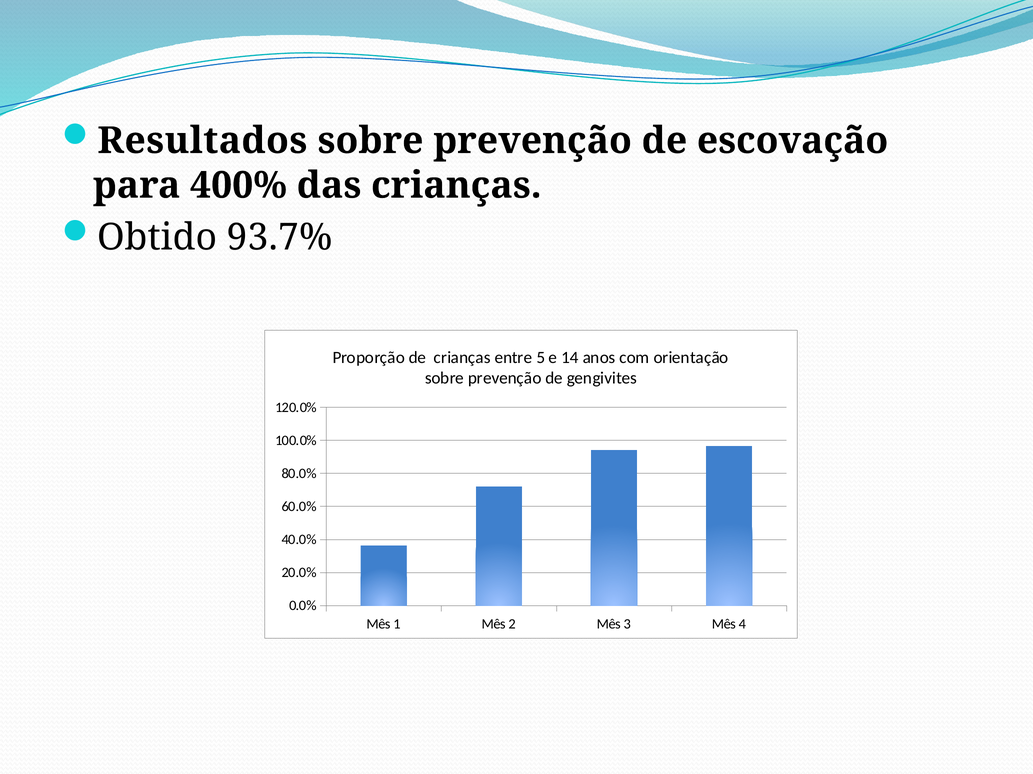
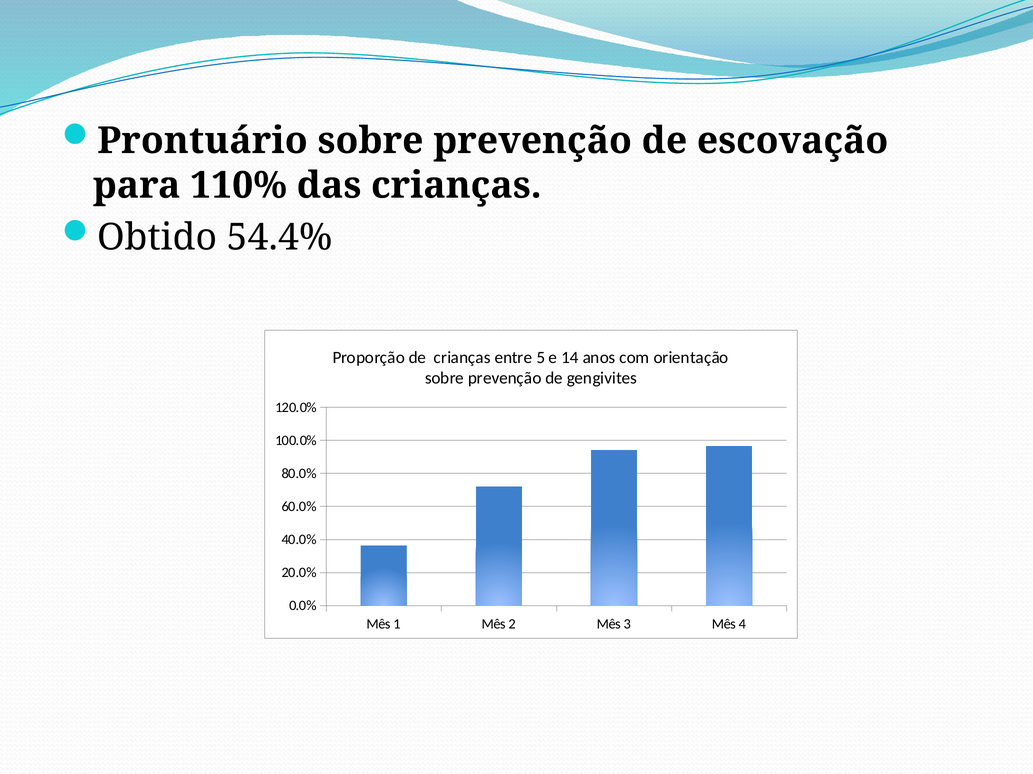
Resultados: Resultados -> Prontuário (202, 141)
400%: 400% -> 110% (239, 186)
93.7%: 93.7% -> 54.4% (280, 238)
